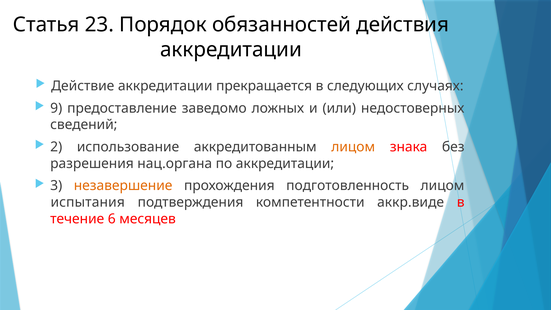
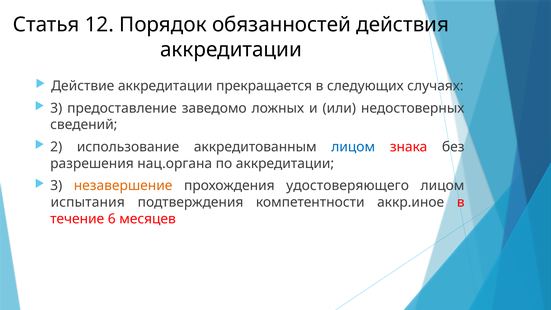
23: 23 -> 12 (99, 25)
9: 9 -> 3 (56, 108)
лицом colour: orange -> blue (353, 147)
подготовленность: подготовленность -> удостоверяющего (348, 186)
аккр.виде: аккр.виде -> аккр.иное (411, 202)
